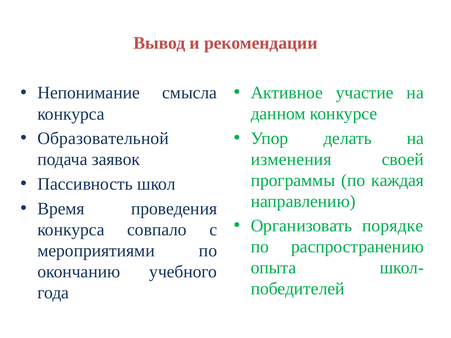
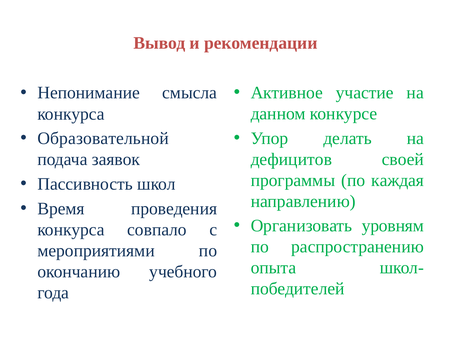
изменения: изменения -> дефицитов (291, 159)
порядке: порядке -> уровням (393, 226)
